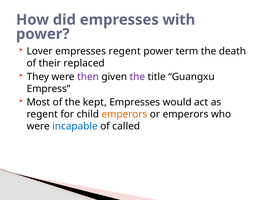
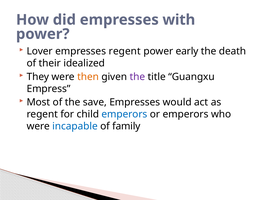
term: term -> early (187, 51)
replaced: replaced -> idealized (84, 63)
then colour: purple -> orange (88, 77)
kept: kept -> save (95, 102)
emperors colour: orange -> blue (124, 114)
called: called -> family (126, 126)
